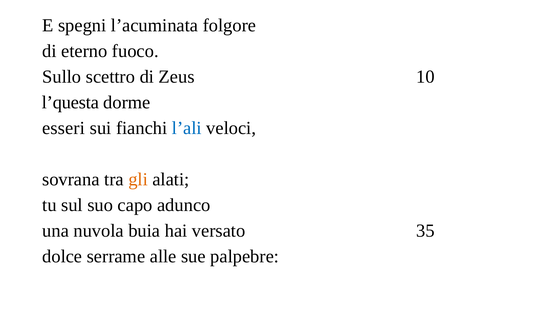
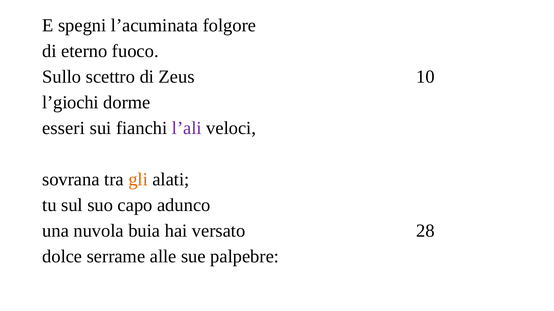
l’questa: l’questa -> l’giochi (70, 103)
l’ali colour: blue -> purple (187, 128)
35: 35 -> 28 (425, 231)
